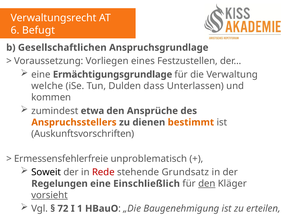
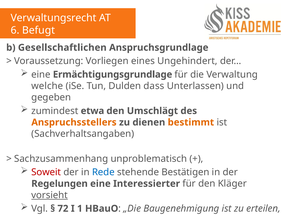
Festzustellen: Festzustellen -> Ungehindert (187, 61)
kommen: kommen -> gegeben (51, 98)
Ansprüche: Ansprüche -> Umschlägt (152, 111)
Auskunftsvorschriften: Auskunftsvorschriften -> Sachverhaltsangaben (83, 134)
Ermessensfehlerfreie: Ermessensfehlerfreie -> Sachzusammenhang (61, 159)
Soweit colour: black -> red (46, 172)
Rede colour: red -> blue (103, 172)
Grundsatz: Grundsatz -> Bestätigen (185, 172)
Einschließlich: Einschließlich -> Interessierter (147, 184)
den underline: present -> none (207, 184)
